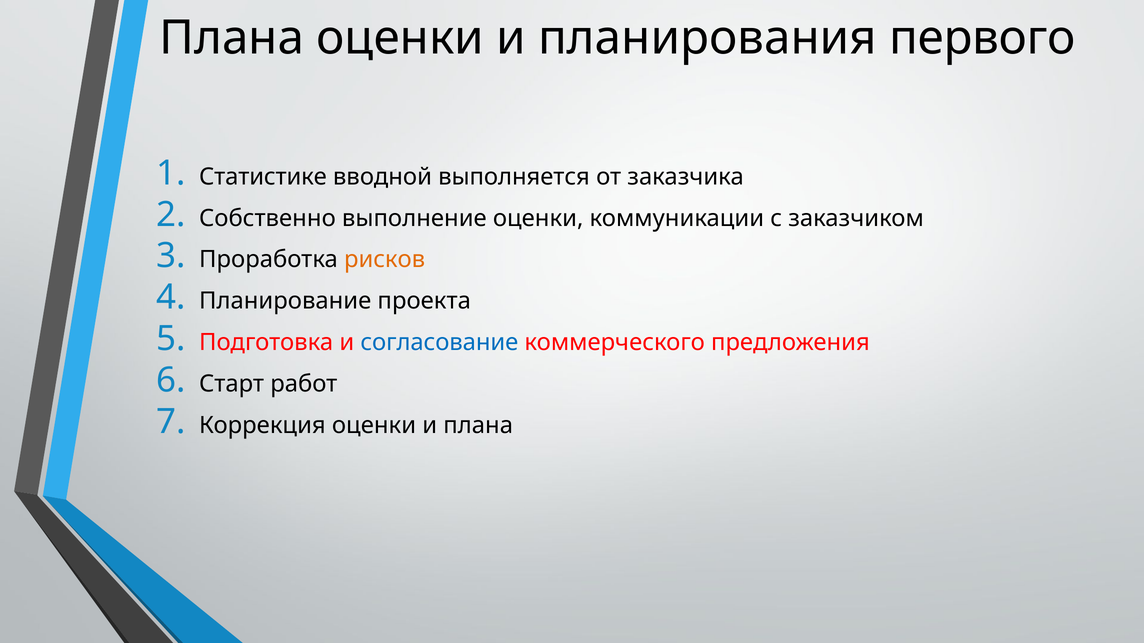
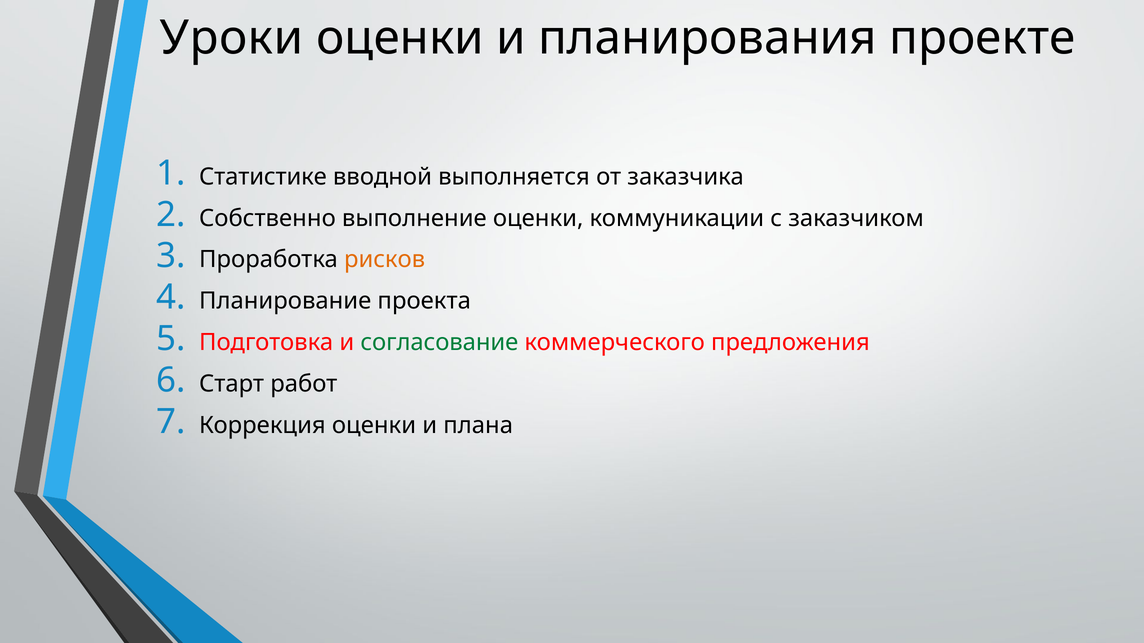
Плана: Плана -> Уроки (231, 38)
первого: первого -> проекте (982, 38)
согласование colour: blue -> green (439, 343)
